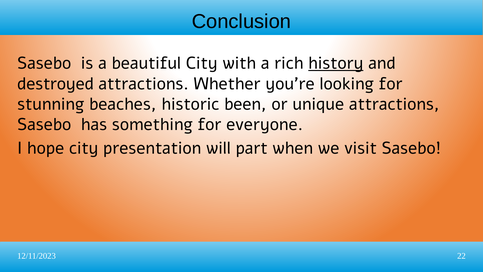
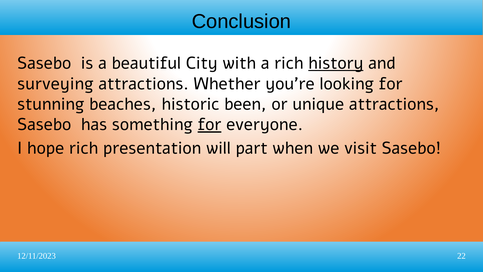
destroyed: destroyed -> surveying (55, 84)
for underline: none -> present (210, 125)
hope city: city -> rich (84, 148)
